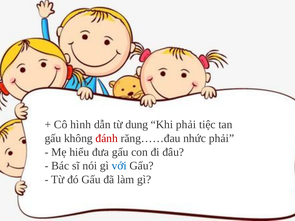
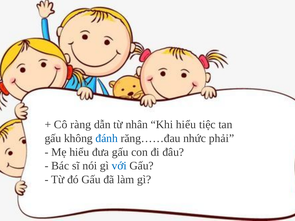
hình: hình -> ràng (81, 125)
dung: dung -> nhân (137, 125)
Khi phải: phải -> hiểu (186, 125)
đánh colour: red -> blue (107, 138)
